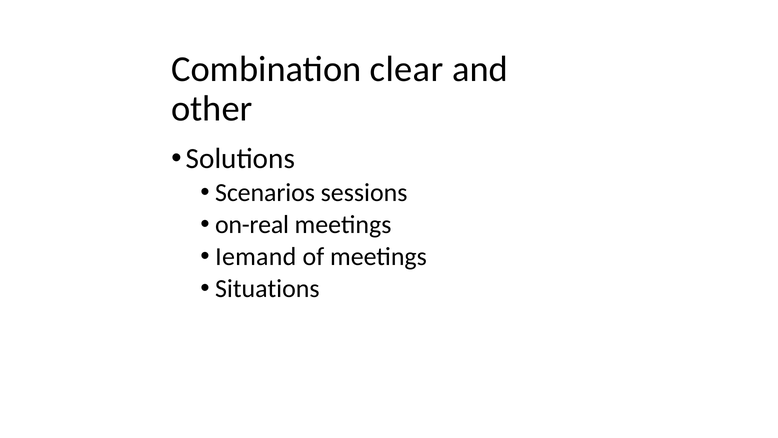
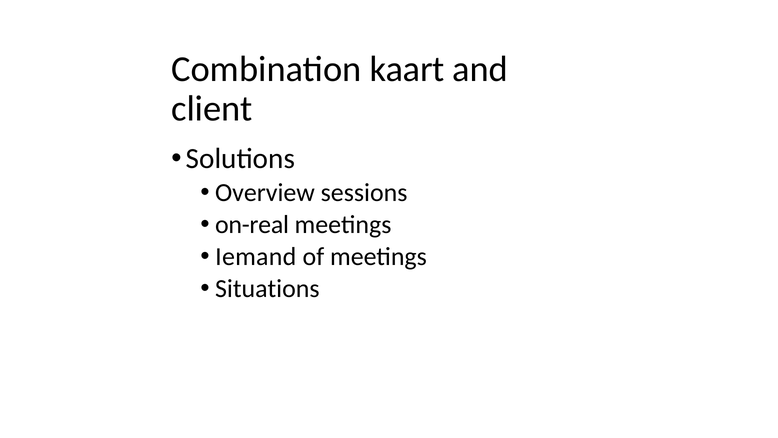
clear: clear -> kaart (407, 69)
other: other -> client (212, 109)
Scenarios: Scenarios -> Overview (265, 192)
